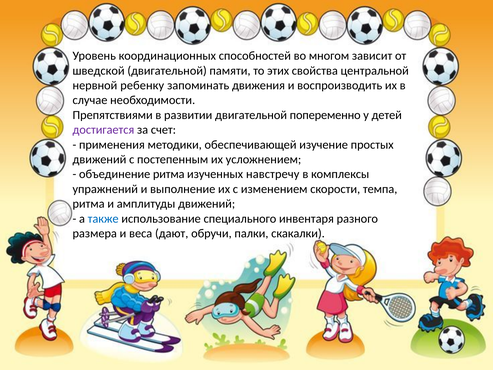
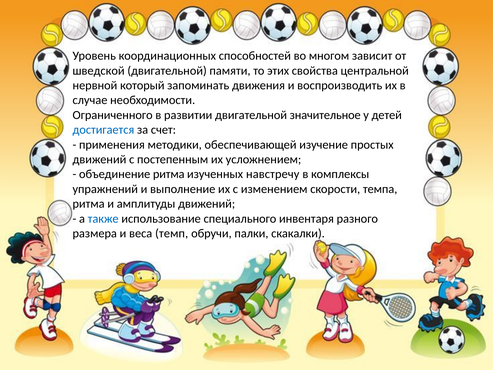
ребенку: ребенку -> который (142, 85)
Препятствиями: Препятствиями -> Ограниченного (113, 115)
попеременно: попеременно -> значительное (325, 115)
достигается colour: purple -> blue (103, 130)
дают: дают -> темп (172, 233)
